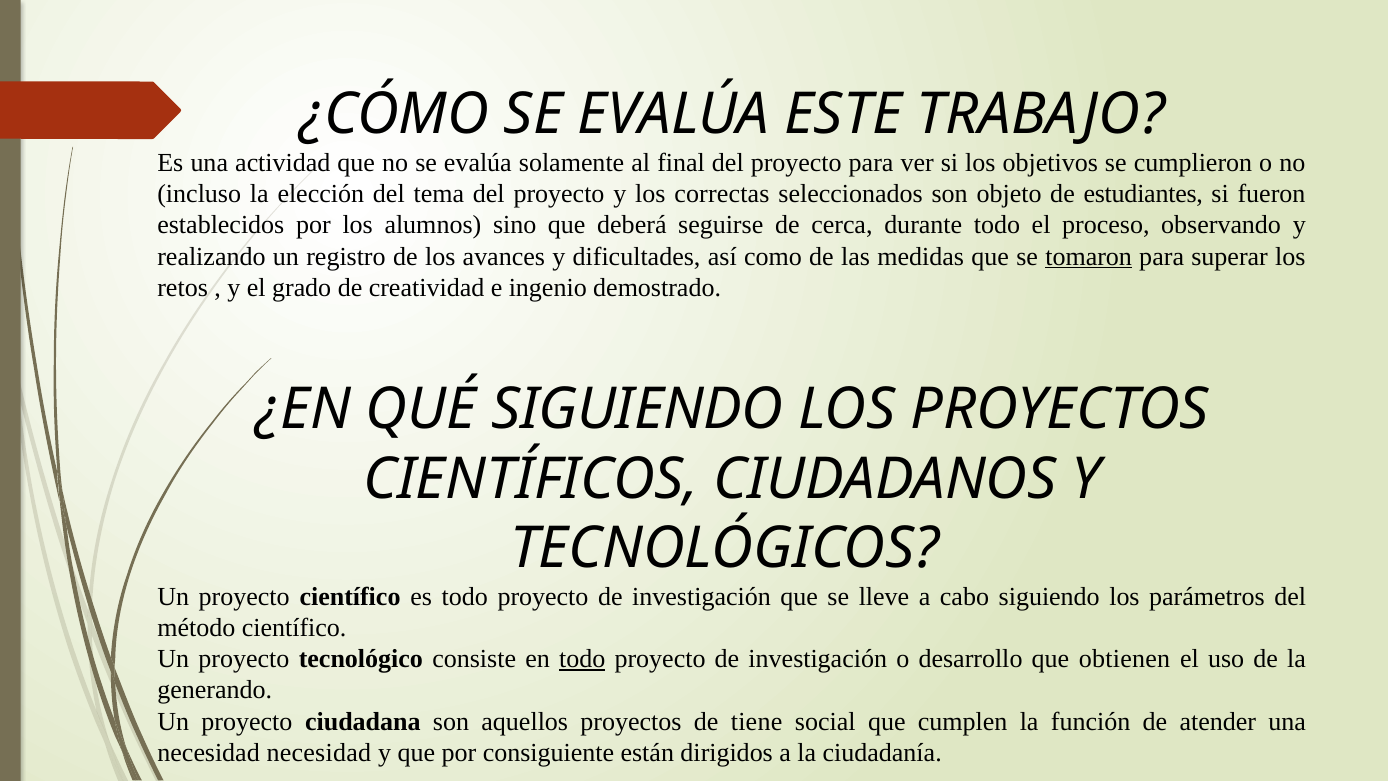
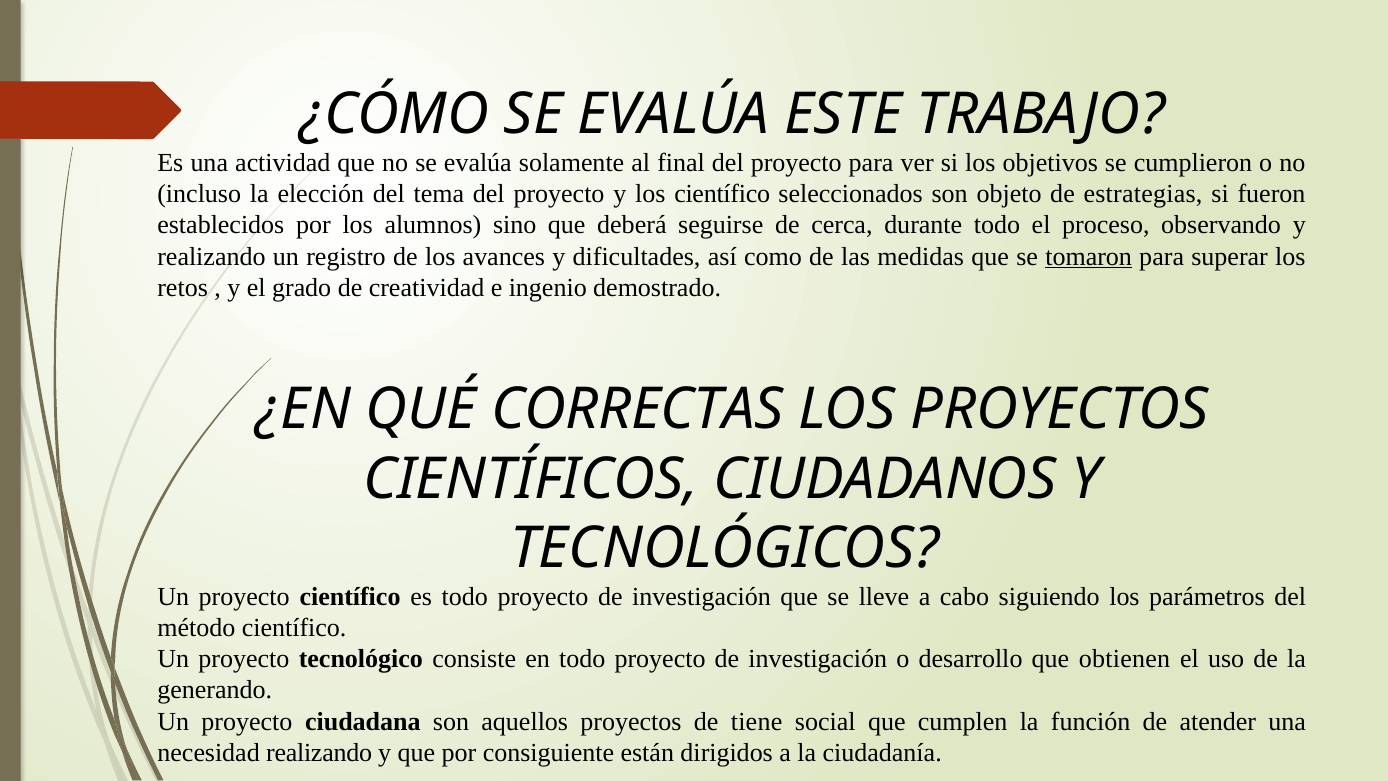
los correctas: correctas -> científico (722, 194)
estudiantes: estudiantes -> estrategias (1143, 194)
QUÉ SIGUIENDO: SIGUIENDO -> CORRECTAS (637, 410)
todo underline: present -> none (582, 659)
necesidad necesidad: necesidad -> realizando (319, 753)
